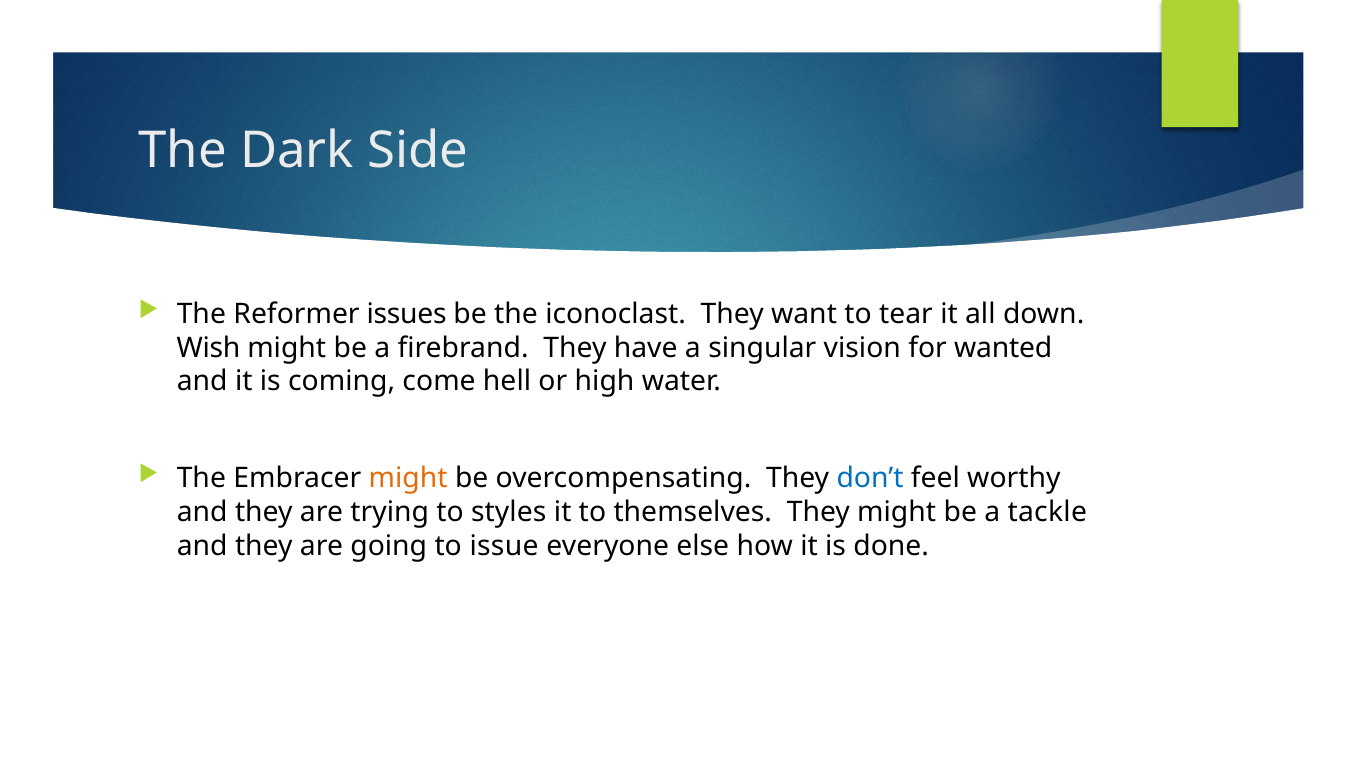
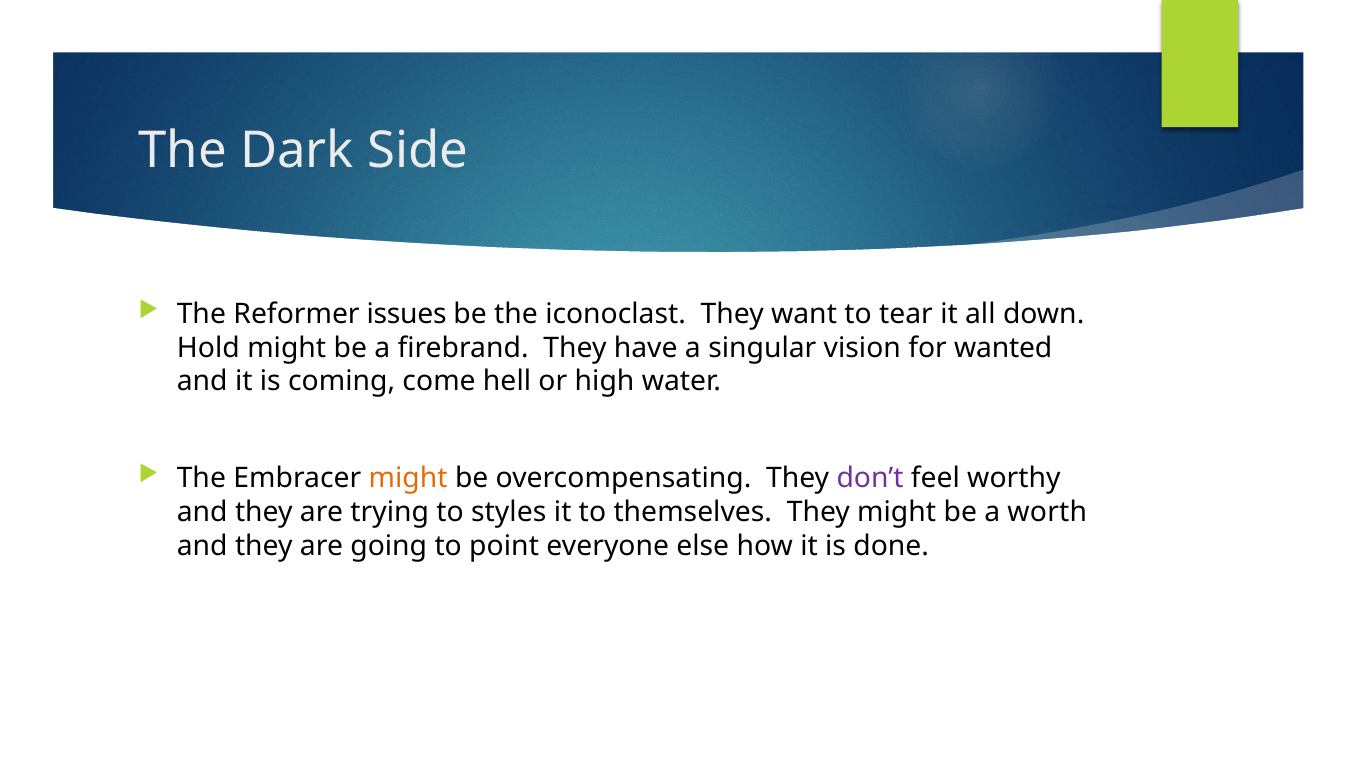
Wish: Wish -> Hold (208, 348)
don’t colour: blue -> purple (870, 478)
tackle: tackle -> worth (1047, 512)
issue: issue -> point (504, 546)
